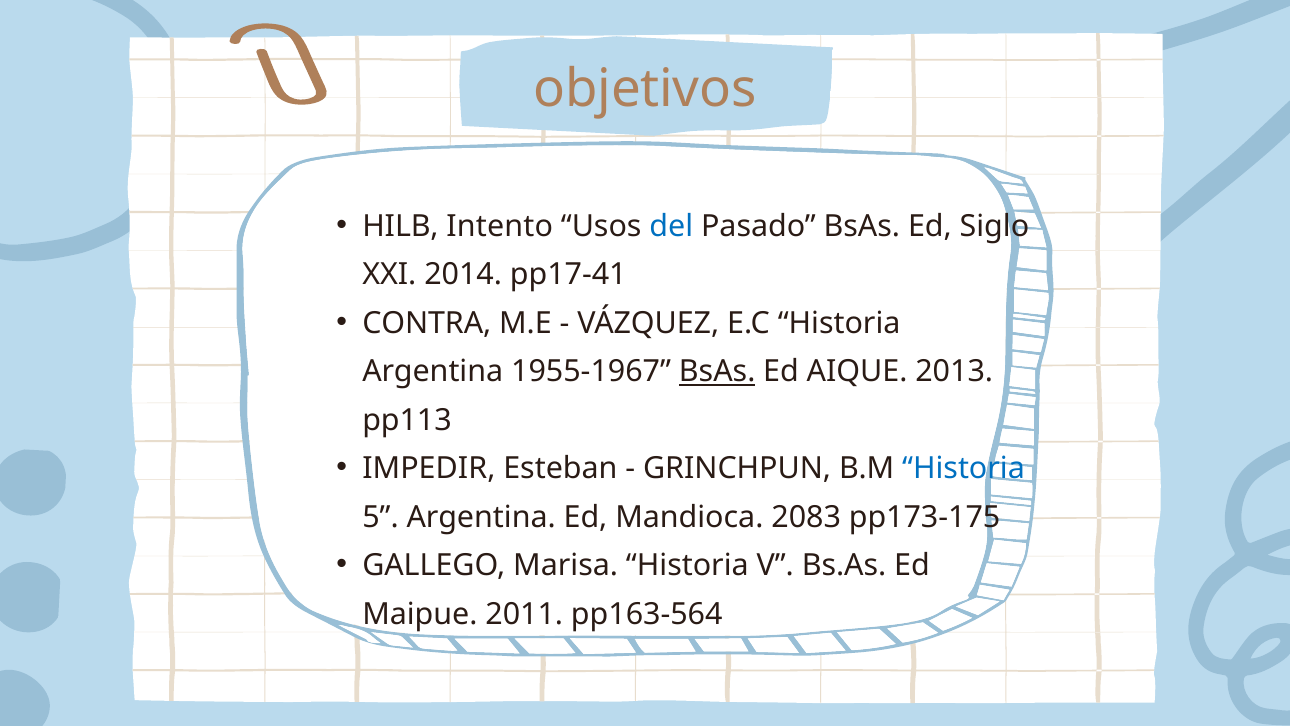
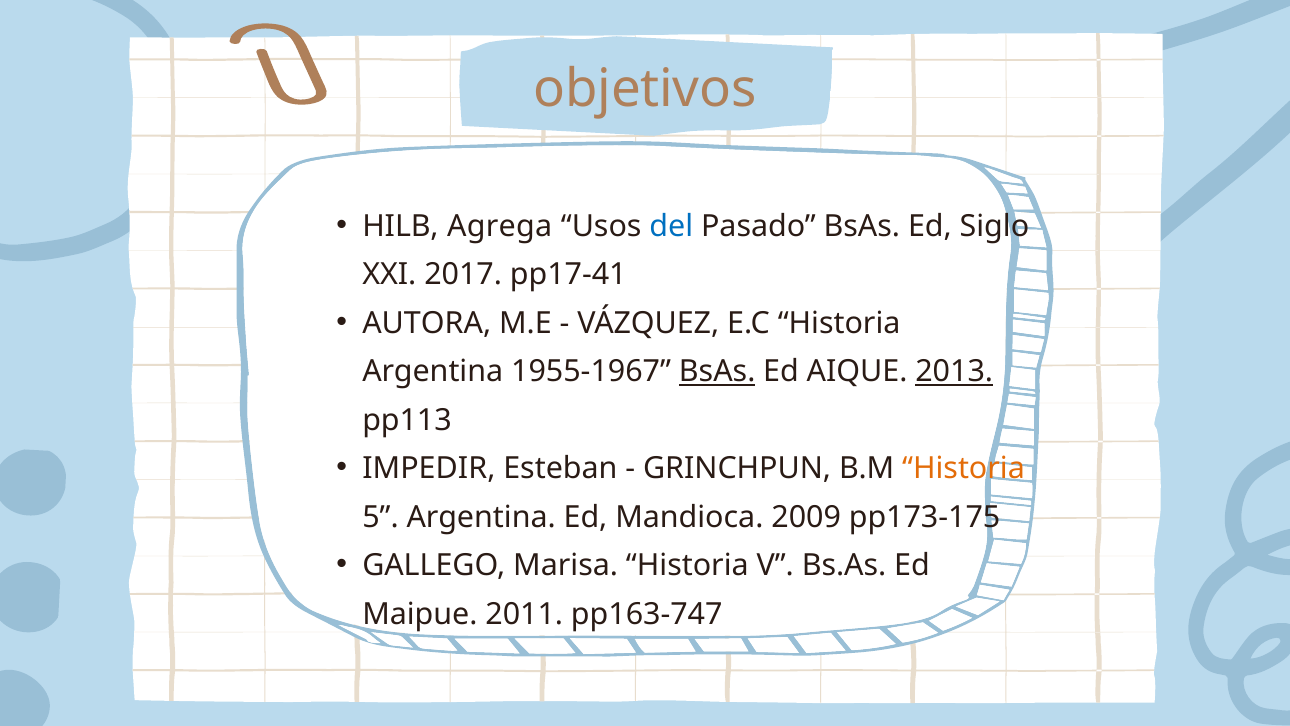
Intento: Intento -> Agrega (500, 226)
2014: 2014 -> 2017 (463, 275)
CONTRA: CONTRA -> AUTORA (427, 323)
2013 underline: none -> present (954, 372)
Historia colour: blue -> orange (964, 468)
2083: 2083 -> 2009 (806, 517)
pp163-564: pp163-564 -> pp163-747 (647, 614)
